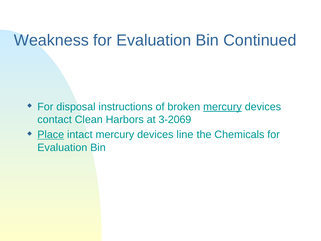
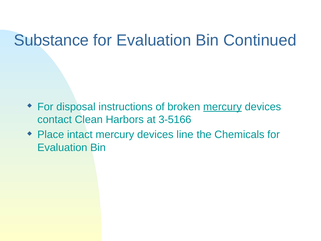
Weakness: Weakness -> Substance (51, 40)
3-2069: 3-2069 -> 3-5166 (175, 120)
Place underline: present -> none (51, 135)
